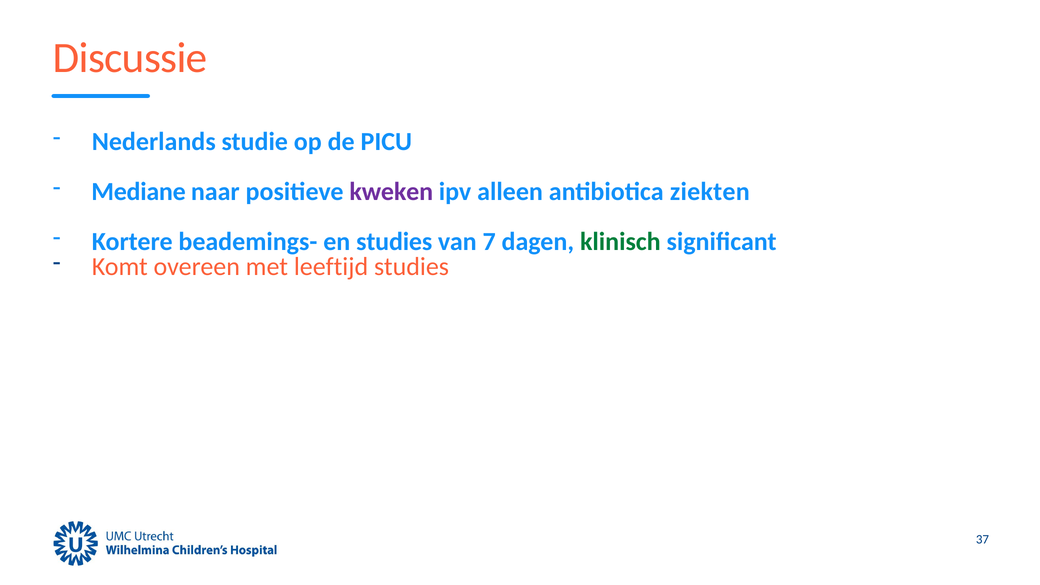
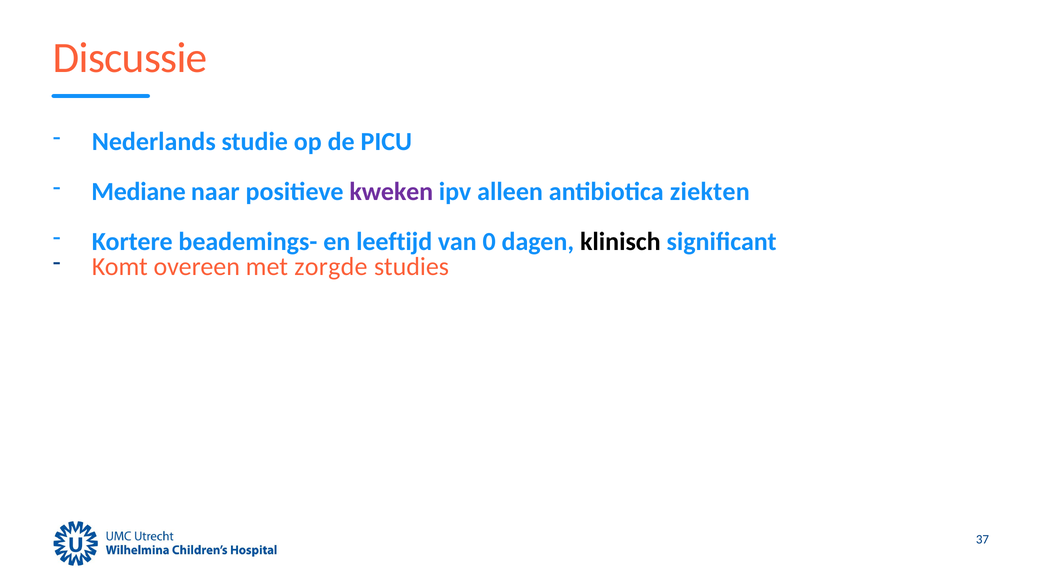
en studies: studies -> leeftijd (394, 242)
7: 7 -> 0 (489, 242)
klinisch colour: green -> black (620, 242)
leeftijd: leeftijd -> zorgde (331, 267)
